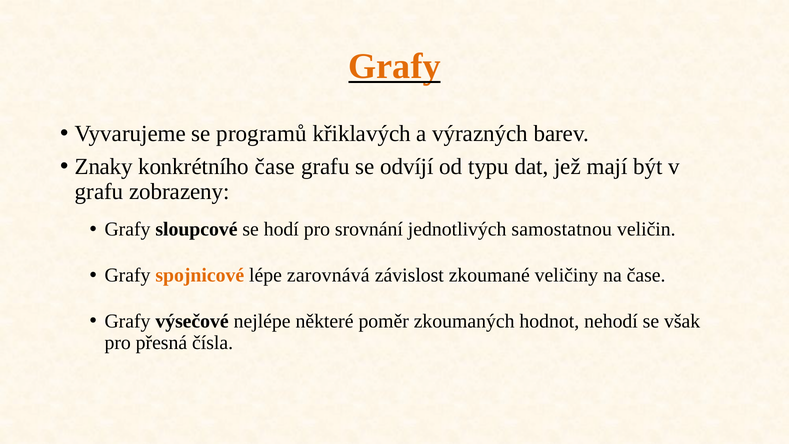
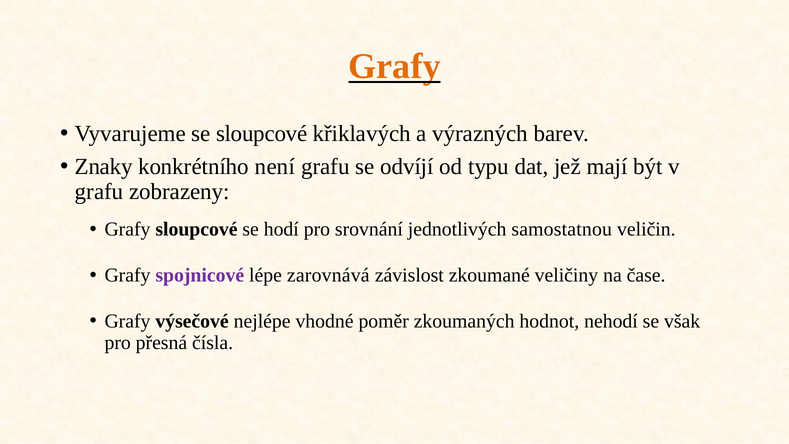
se programů: programů -> sloupcové (262, 133)
konkrétního čase: čase -> není (275, 166)
spojnicové colour: orange -> purple (200, 275)
některé: některé -> vhodné (325, 321)
